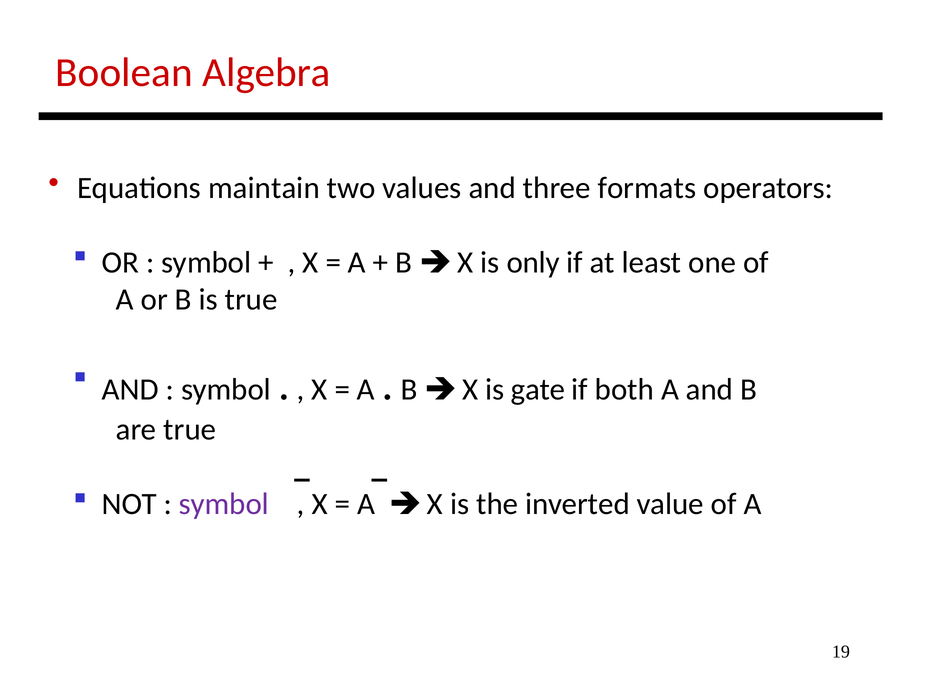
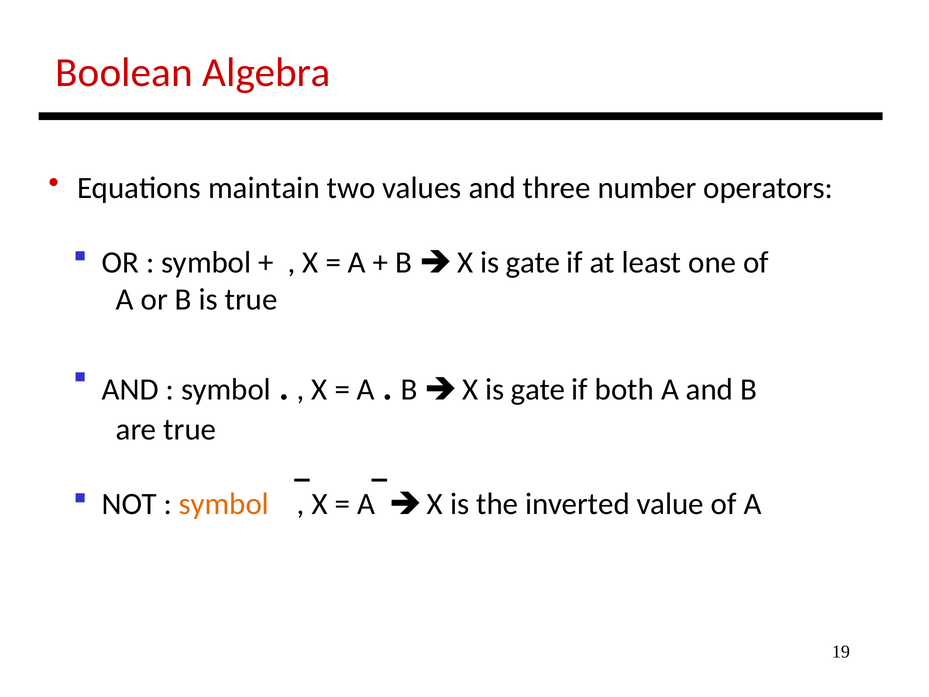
formats: formats -> number (647, 188)
only: only -> gate (533, 262)
symbol colour: purple -> orange (224, 504)
